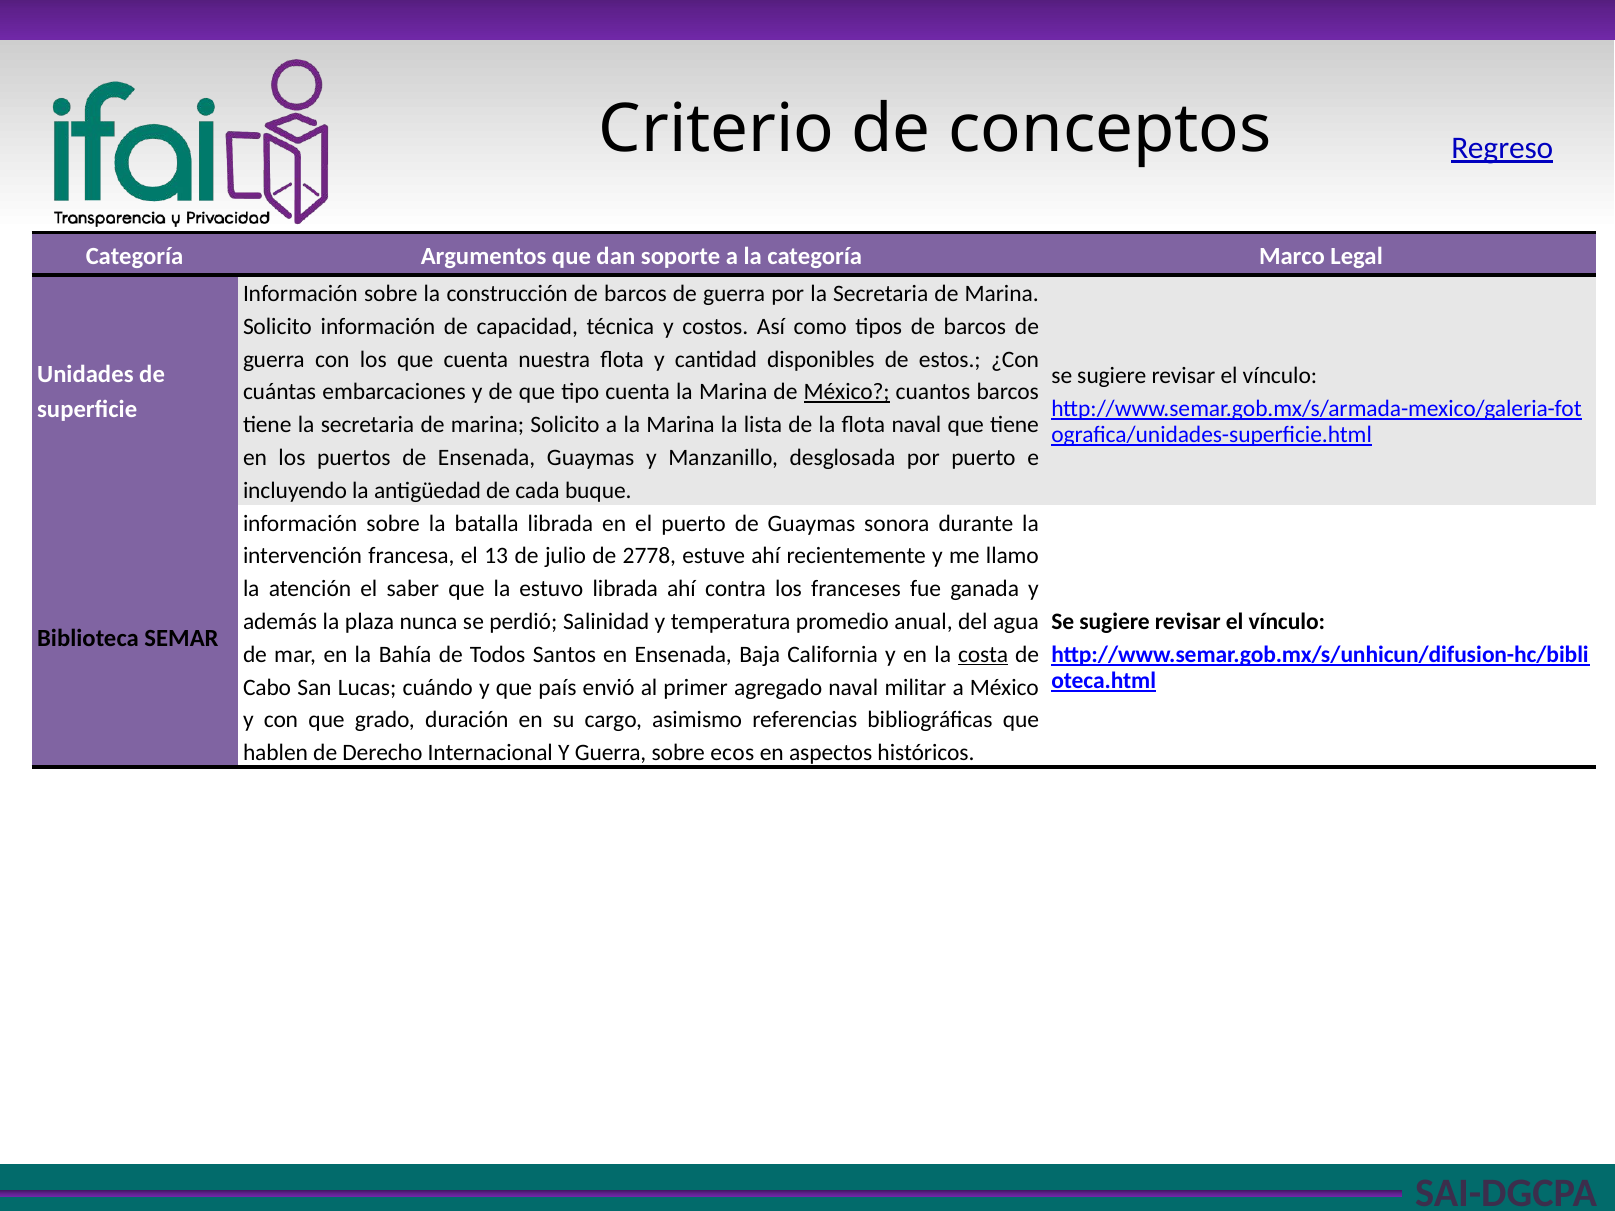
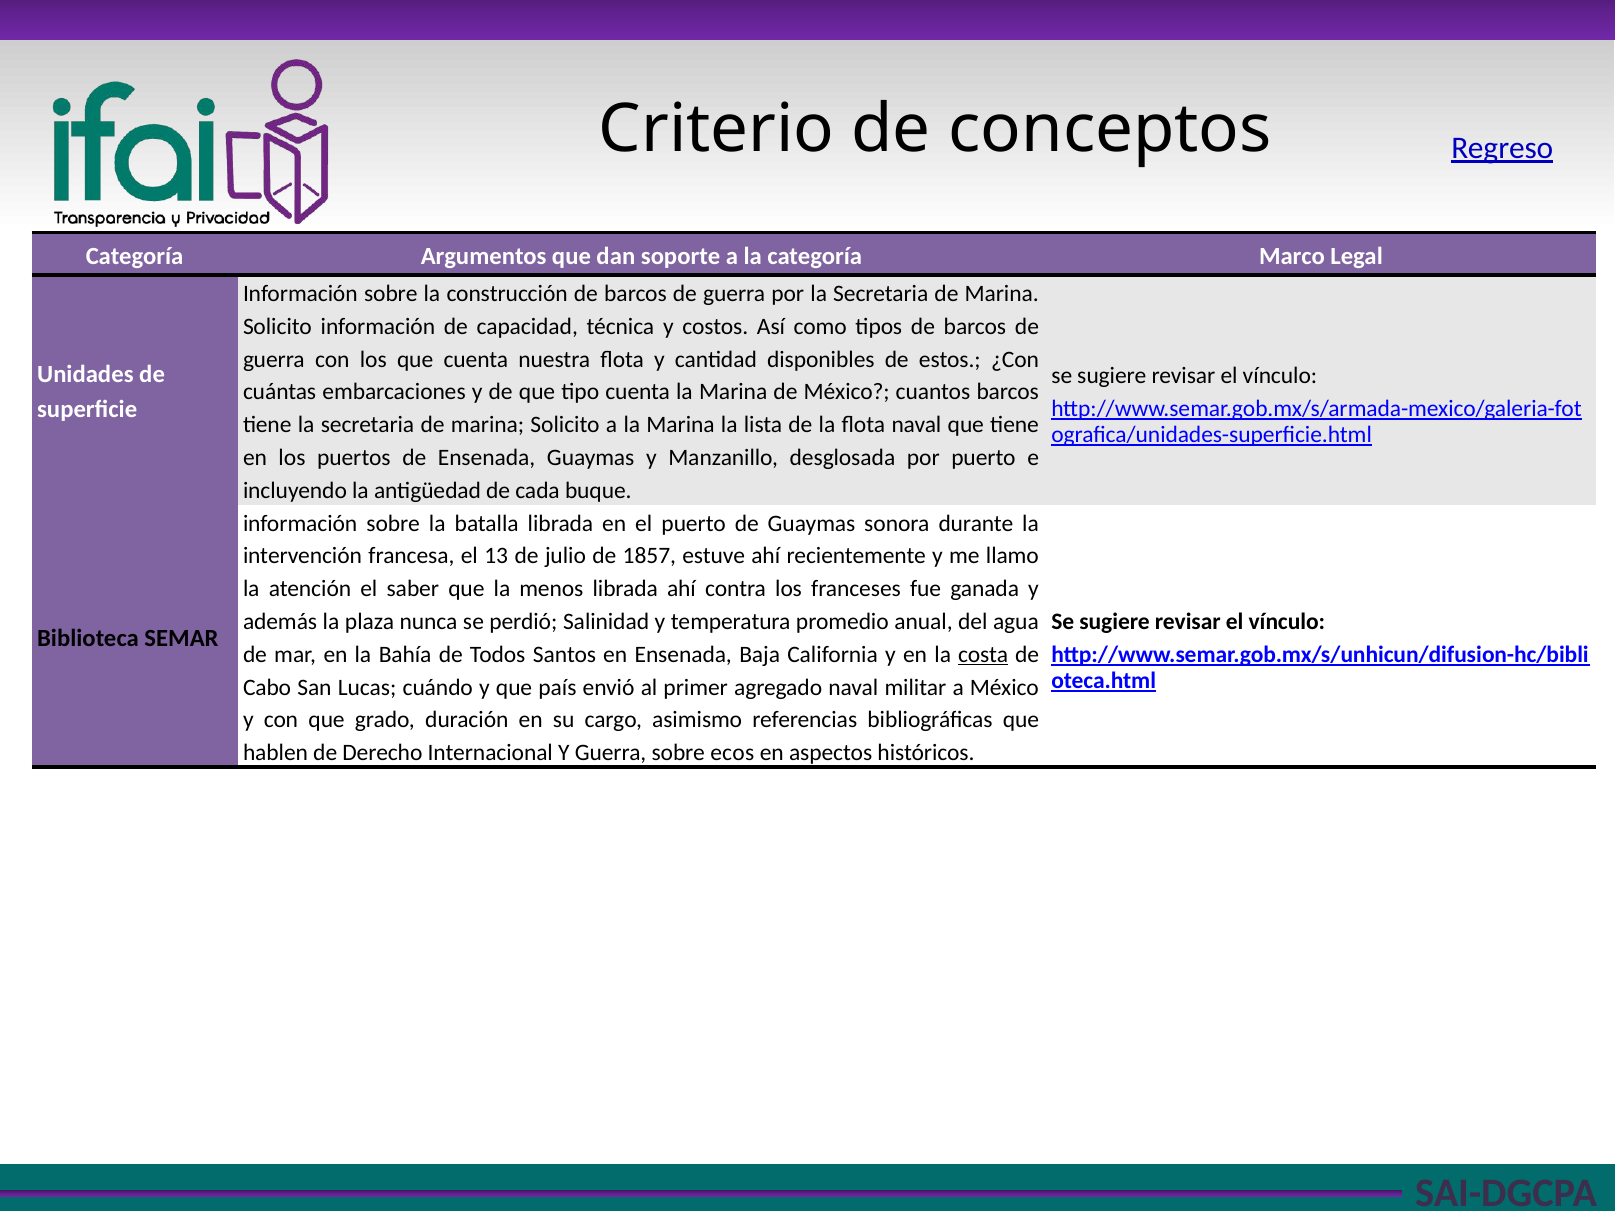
México underline: present -> none (847, 392)
2778: 2778 -> 1857 (649, 556)
estuvo: estuvo -> menos (551, 589)
